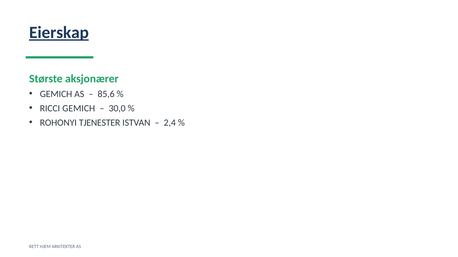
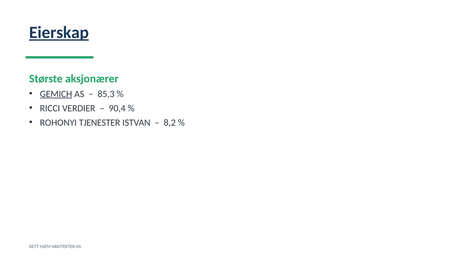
GEMICH underline: none -> present (56, 94)
85,6: 85,6 -> 85,3 (106, 94)
RICCI GEMICH: GEMICH -> VERDIER (79, 108)
30,0: 30,0 -> 90,4 (117, 108)
2,4: 2,4 -> 8,2 (170, 123)
